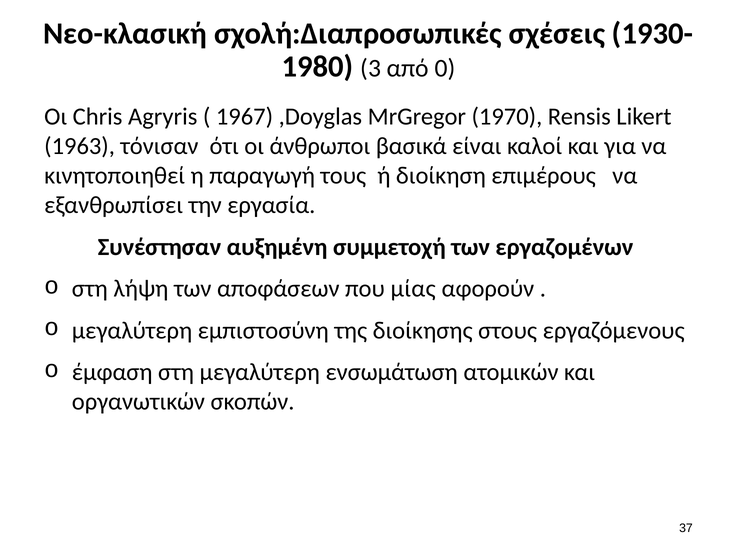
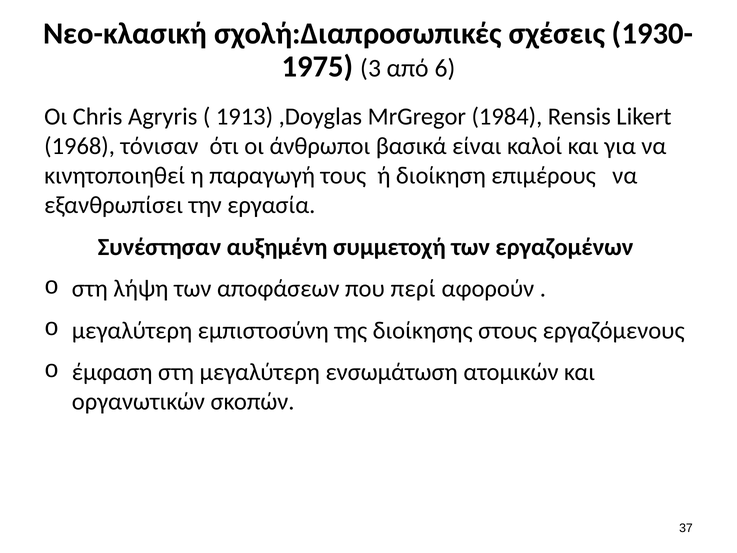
1980: 1980 -> 1975 (317, 67)
0: 0 -> 6 (445, 68)
1967: 1967 -> 1913 (244, 117)
1970: 1970 -> 1984 (507, 117)
1963: 1963 -> 1968 (80, 146)
μίας: μίας -> περί (413, 289)
